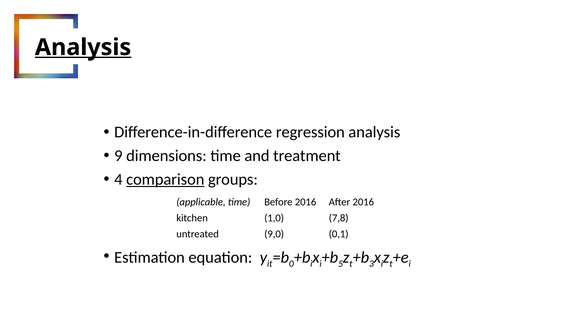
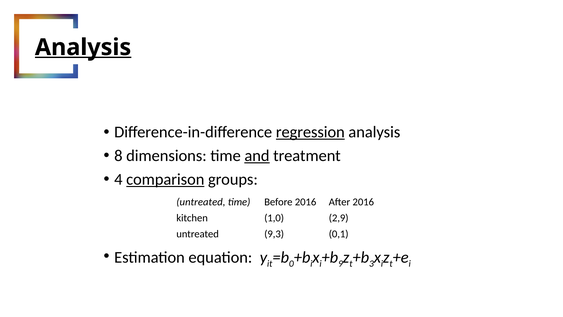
regression underline: none -> present (310, 132)
9: 9 -> 8 (118, 156)
and underline: none -> present (257, 156)
applicable: applicable -> untreated (201, 202)
7,8: 7,8 -> 2,9 (339, 218)
9,0: 9,0 -> 9,3 (274, 234)
5: 5 -> 9 (341, 263)
